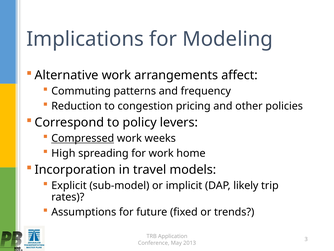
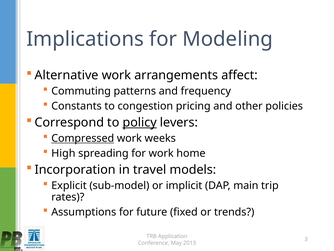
Reduction: Reduction -> Constants (77, 106)
policy underline: none -> present (140, 122)
likely: likely -> main (246, 185)
